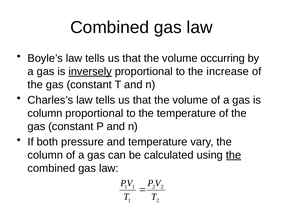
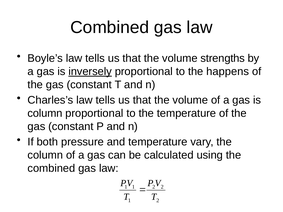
occurring: occurring -> strengths (223, 58)
increase: increase -> happens (228, 72)
the underline: present -> none (234, 155)
